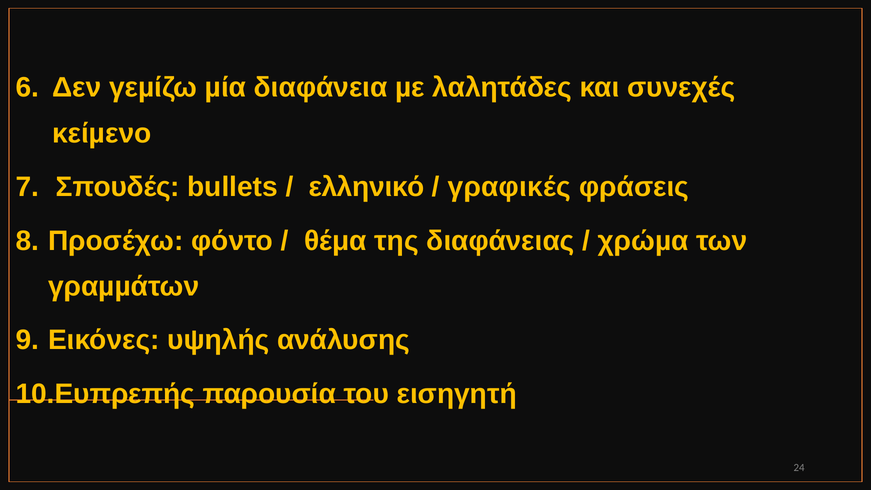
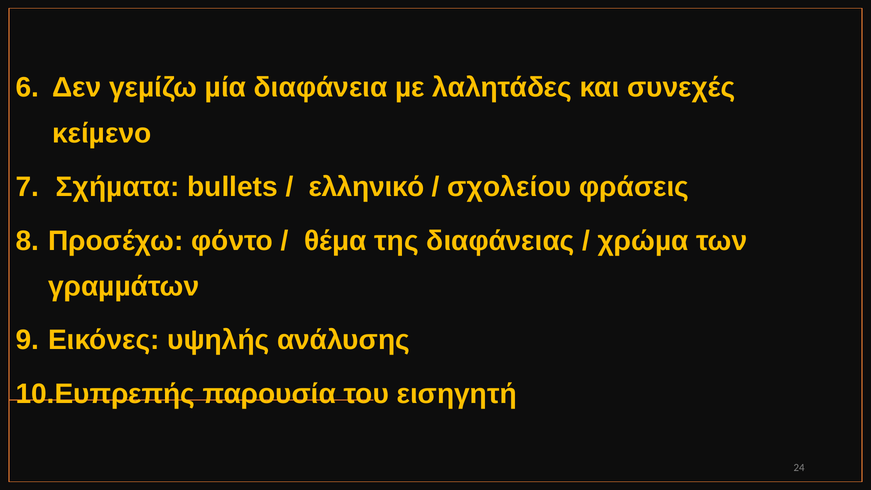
Σπουδές: Σπουδές -> Σχήµατα (118, 187)
γραφικές: γραφικές -> σχολείου (509, 187)
